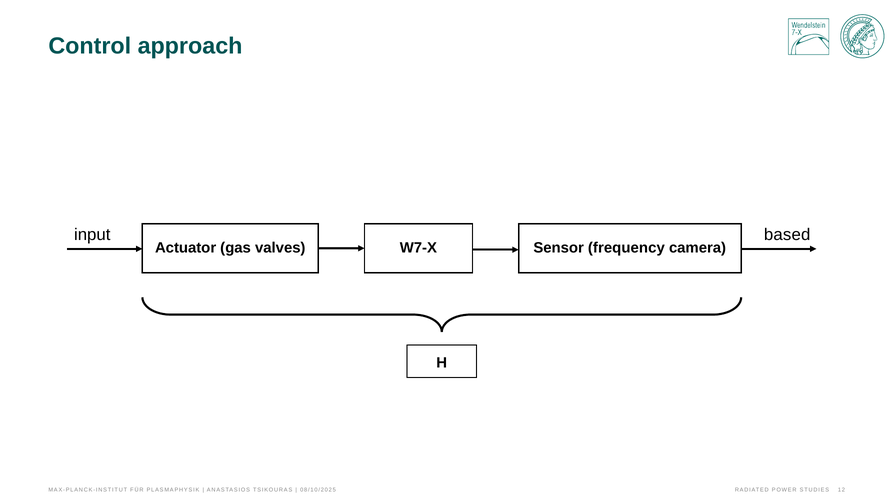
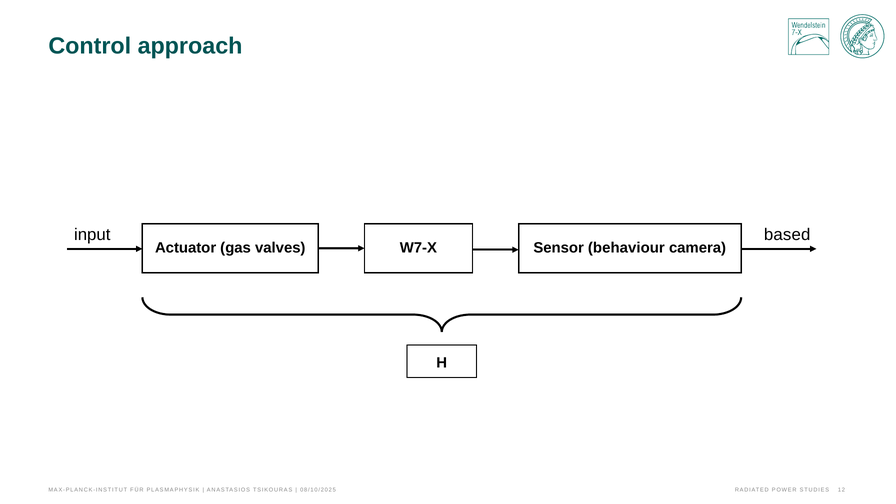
frequency: frequency -> behaviour (626, 248)
